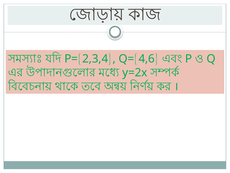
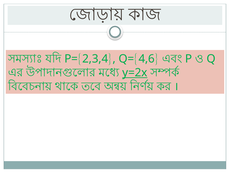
y=2x underline: none -> present (135, 72)
